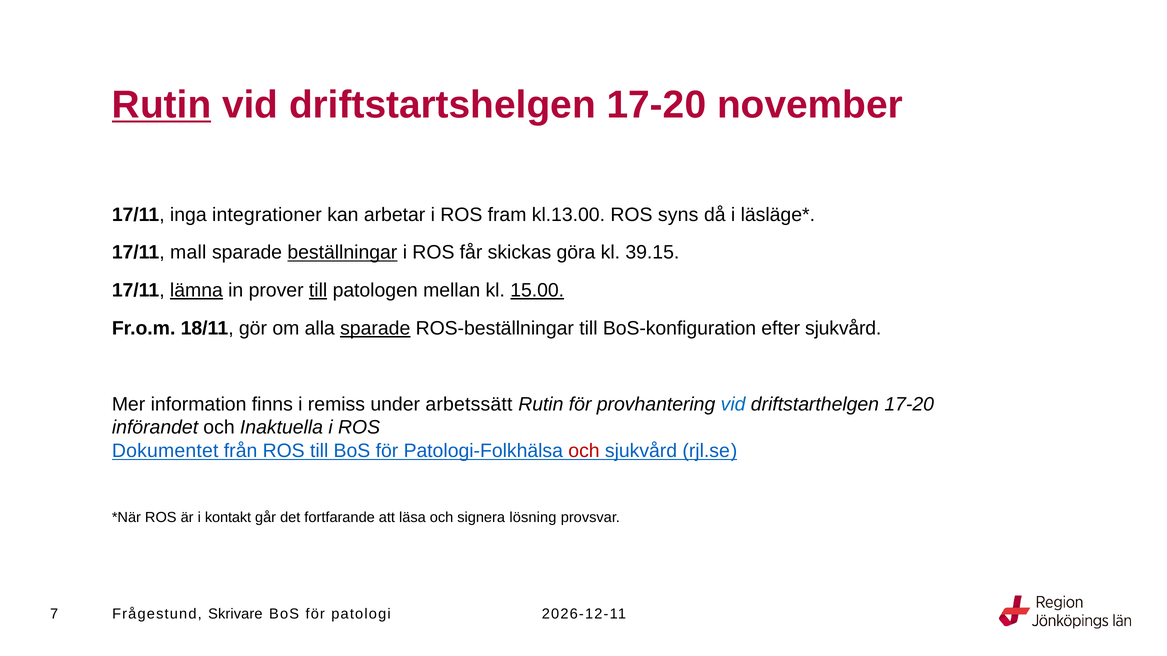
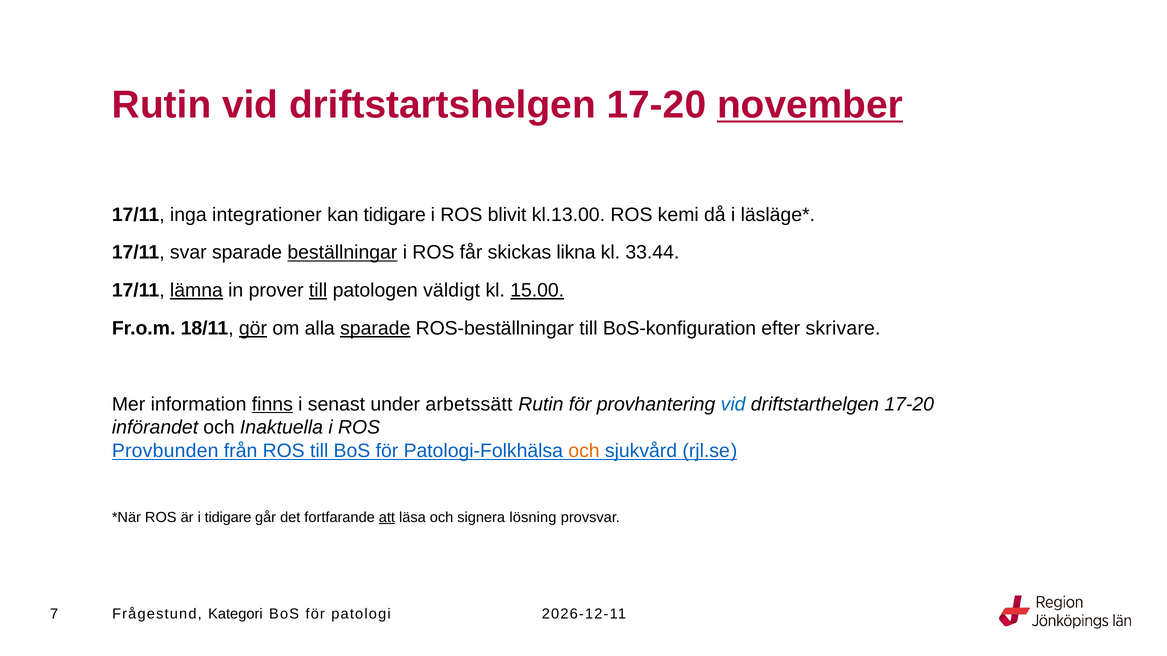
Rutin underline: present -> none (162, 105)
november underline: none -> present (810, 105)
kan arbetar: arbetar -> tidigare (395, 215)
fram: fram -> blivit (507, 215)
syns: syns -> kemi (678, 215)
mall: mall -> svar (188, 253)
göra: göra -> likna (576, 253)
39.15: 39.15 -> 33.44 (652, 253)
mellan: mellan -> väldigt (452, 291)
gör underline: none -> present (253, 329)
efter sjukvård: sjukvård -> skrivare (843, 329)
finns underline: none -> present (272, 404)
remiss: remiss -> senast (336, 404)
Dokumentet: Dokumentet -> Provbunden (165, 451)
och colour: red -> orange (584, 451)
i kontakt: kontakt -> tidigare (228, 518)
att underline: none -> present (387, 518)
Skrivare: Skrivare -> Kategori (235, 615)
